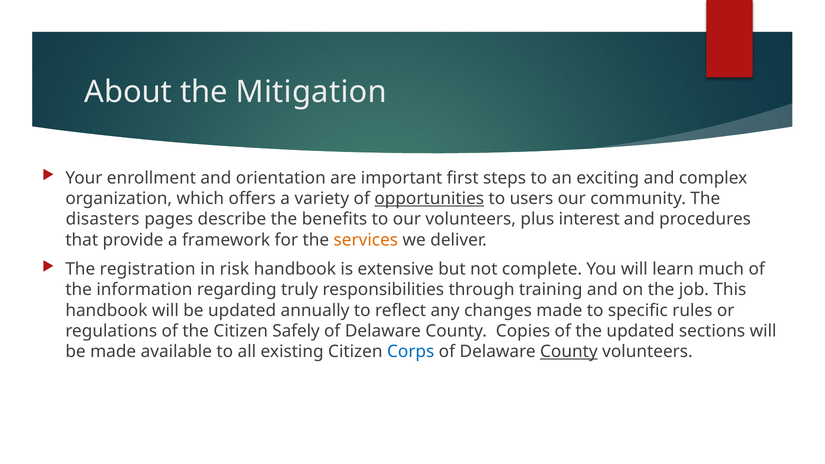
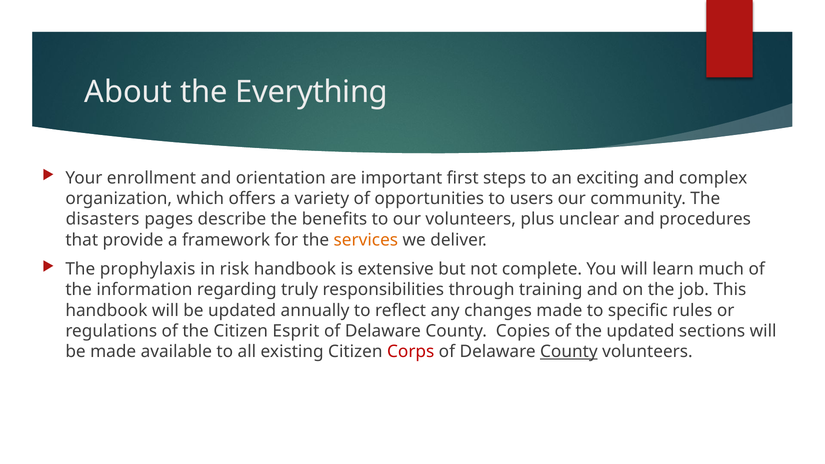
Mitigation: Mitigation -> Everything (312, 92)
opportunities underline: present -> none (429, 199)
interest: interest -> unclear (589, 219)
registration: registration -> prophylaxis (148, 269)
Safely: Safely -> Esprit (296, 331)
Corps colour: blue -> red (411, 352)
